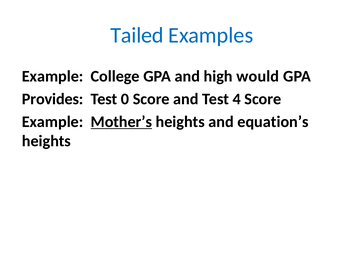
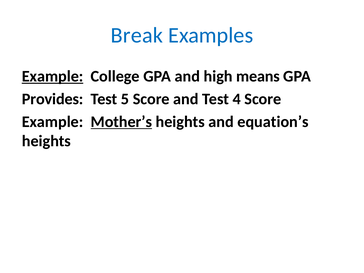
Tailed: Tailed -> Break (137, 35)
Example underline: none -> present (53, 76)
would: would -> means (258, 76)
0: 0 -> 5 (125, 99)
